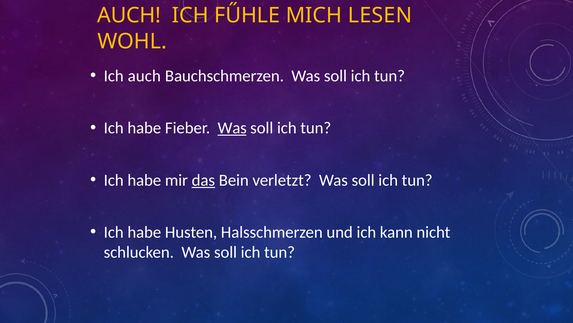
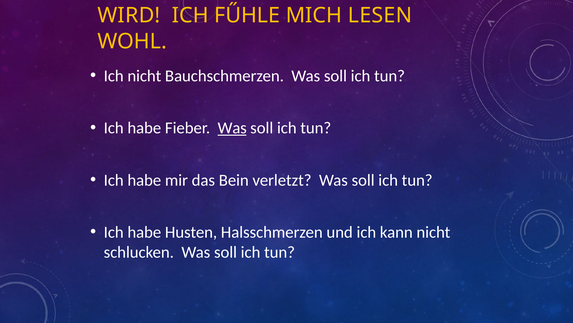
AUCH: AUCH -> WIRD (129, 15)
Ich auch: auch -> nicht (144, 76)
das underline: present -> none (203, 180)
